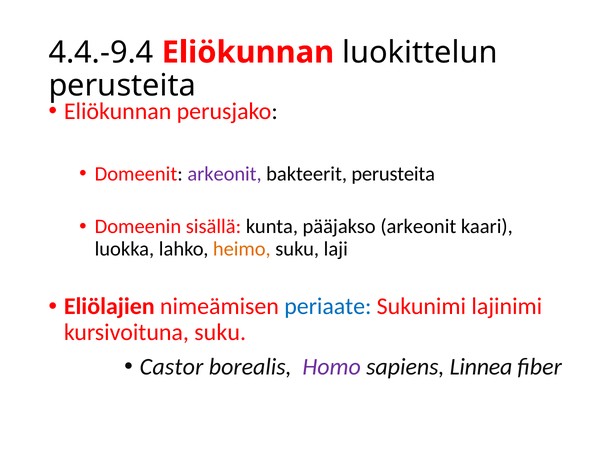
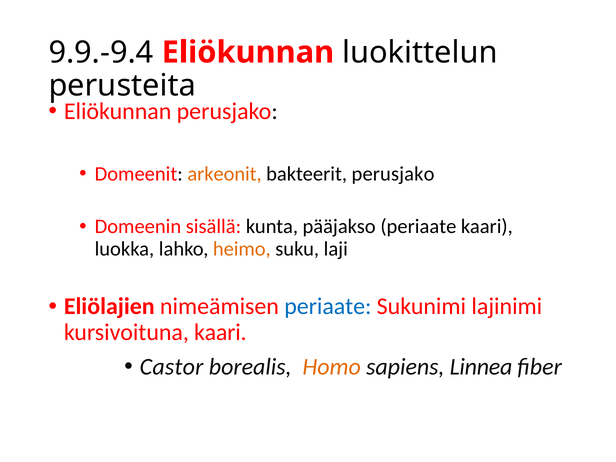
4.4.-9.4: 4.4.-9.4 -> 9.9.-9.4 (101, 52)
arkeonit colour: purple -> orange (225, 174)
bakteerit perusteita: perusteita -> perusjako (393, 174)
pääjakso arkeonit: arkeonit -> periaate (418, 227)
kursivoituna suku: suku -> kaari (220, 332)
Homo colour: purple -> orange (332, 367)
